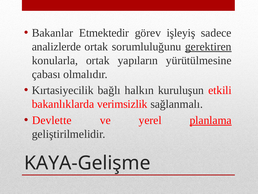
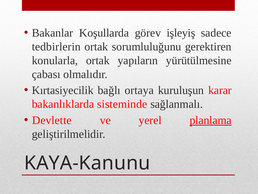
Etmektedir: Etmektedir -> Koşullarda (104, 33)
analizlerde: analizlerde -> tedbirlerin (56, 47)
gerektiren underline: present -> none (208, 47)
halkın: halkın -> ortaya (139, 90)
etkili: etkili -> karar (220, 90)
verimsizlik: verimsizlik -> sisteminde (122, 104)
KAYA-Gelişme: KAYA-Gelişme -> KAYA-Kanunu (87, 163)
